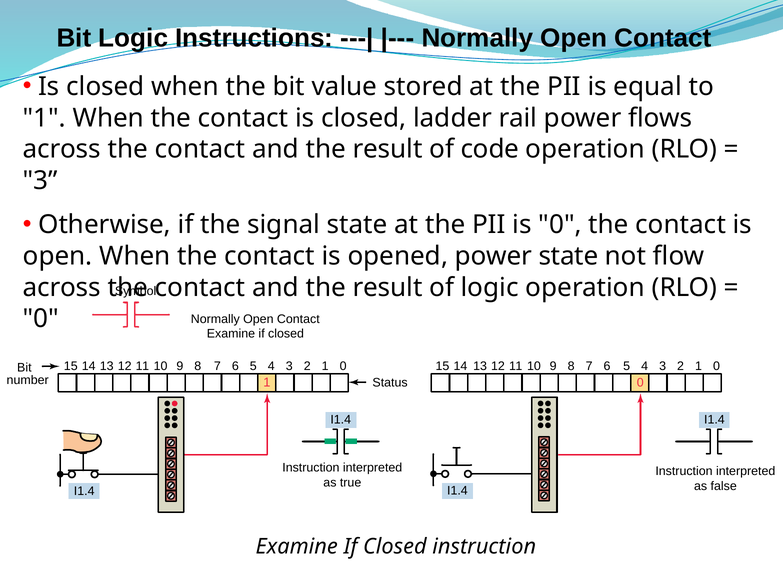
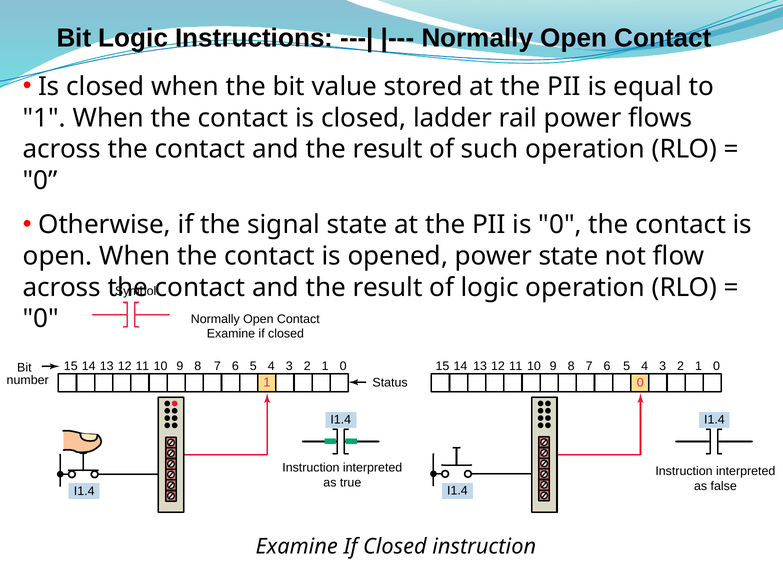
code: code -> such (490, 149)
3: 3 -> 0 (40, 181)
